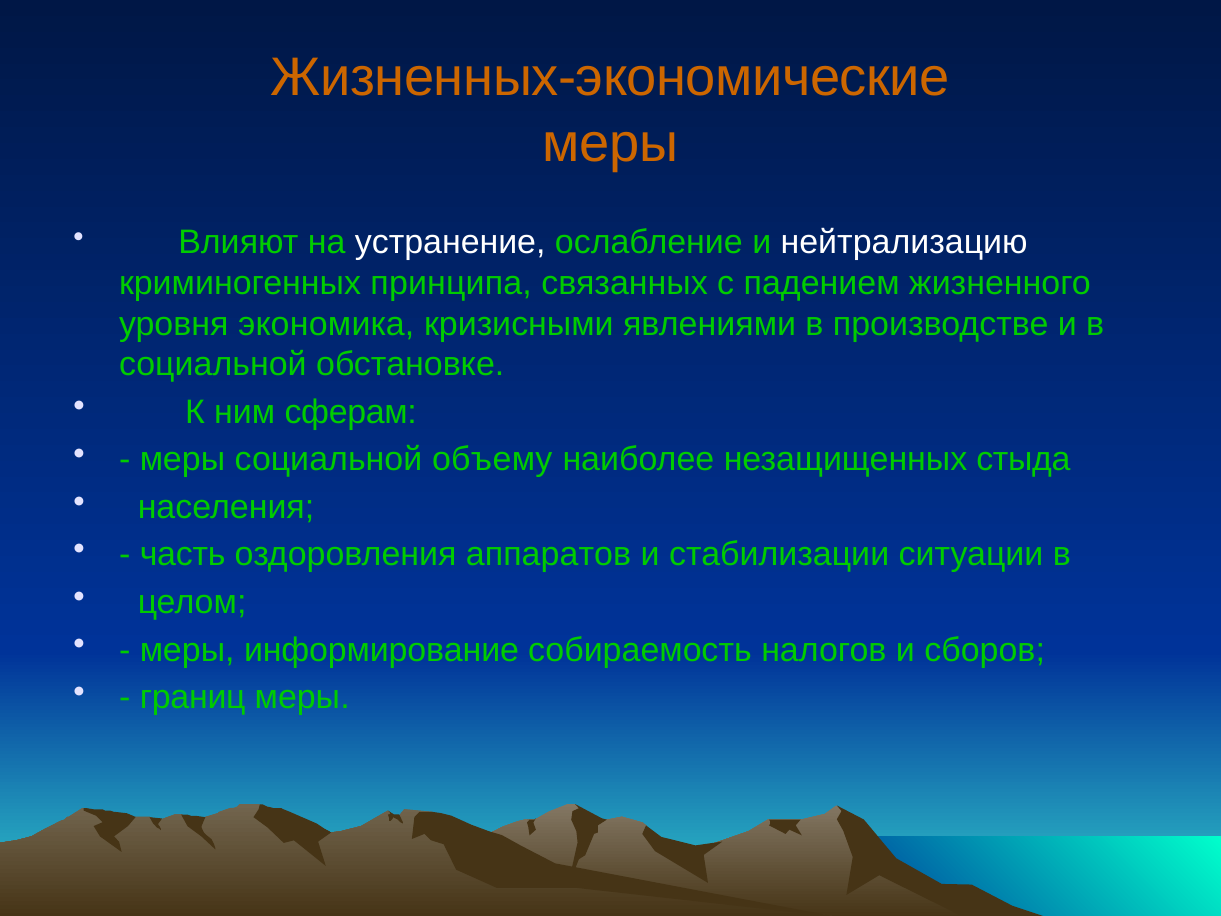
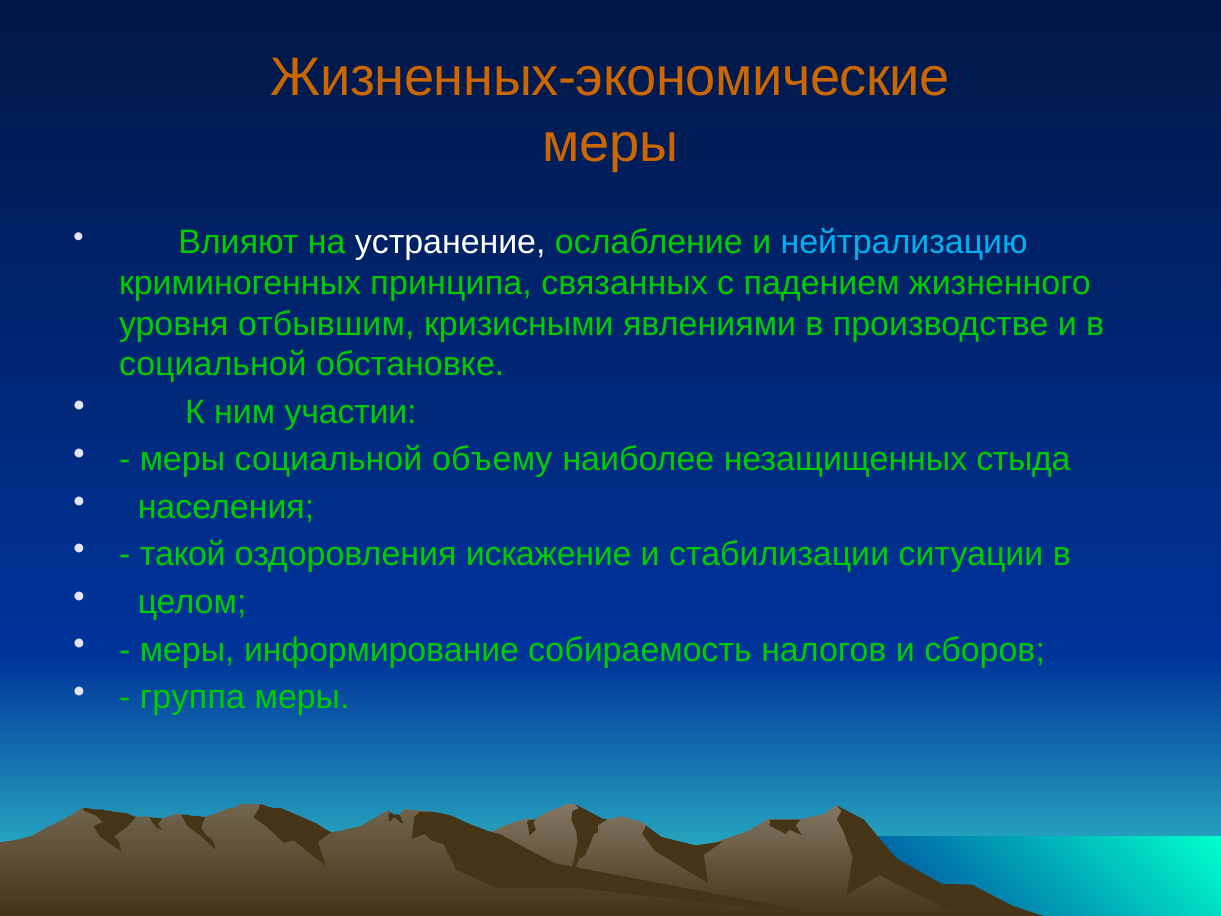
нейтрализацию colour: white -> light blue (904, 243)
экономика: экономика -> отбывшим (326, 324)
сферам: сферам -> участии (351, 412)
часть: часть -> такой (183, 555)
аппаратов: аппаратов -> искажение (549, 555)
границ: границ -> группа (192, 697)
